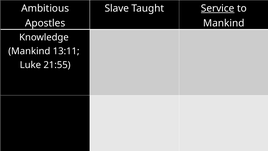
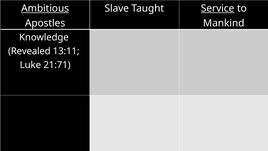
Ambitious underline: none -> present (45, 8)
Mankind: Mankind -> Revealed (29, 51)
21:55: 21:55 -> 21:71 (57, 65)
